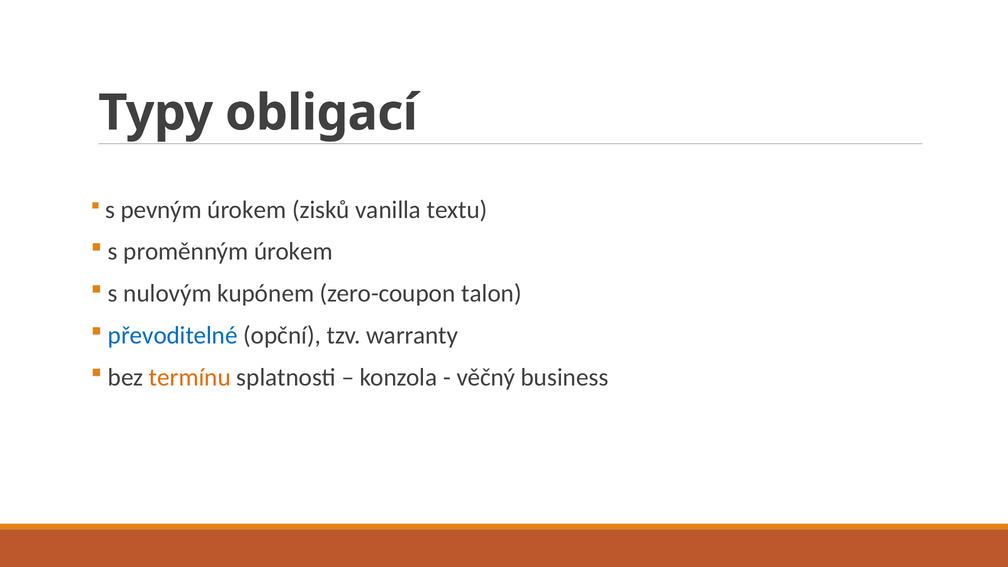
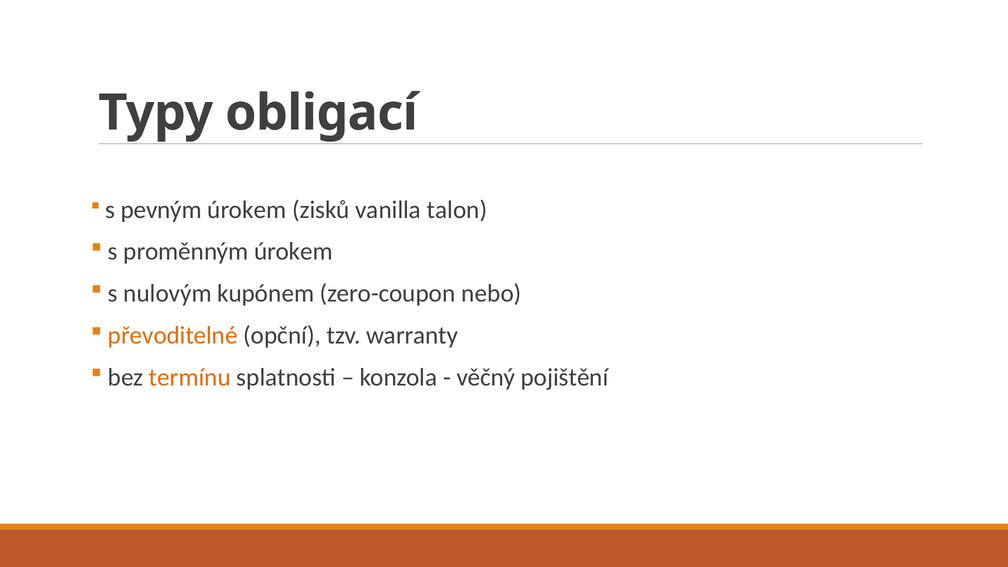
textu: textu -> talon (457, 210)
talon: talon -> nebo (491, 294)
převoditelné colour: blue -> orange (173, 335)
business: business -> pojištění (565, 377)
